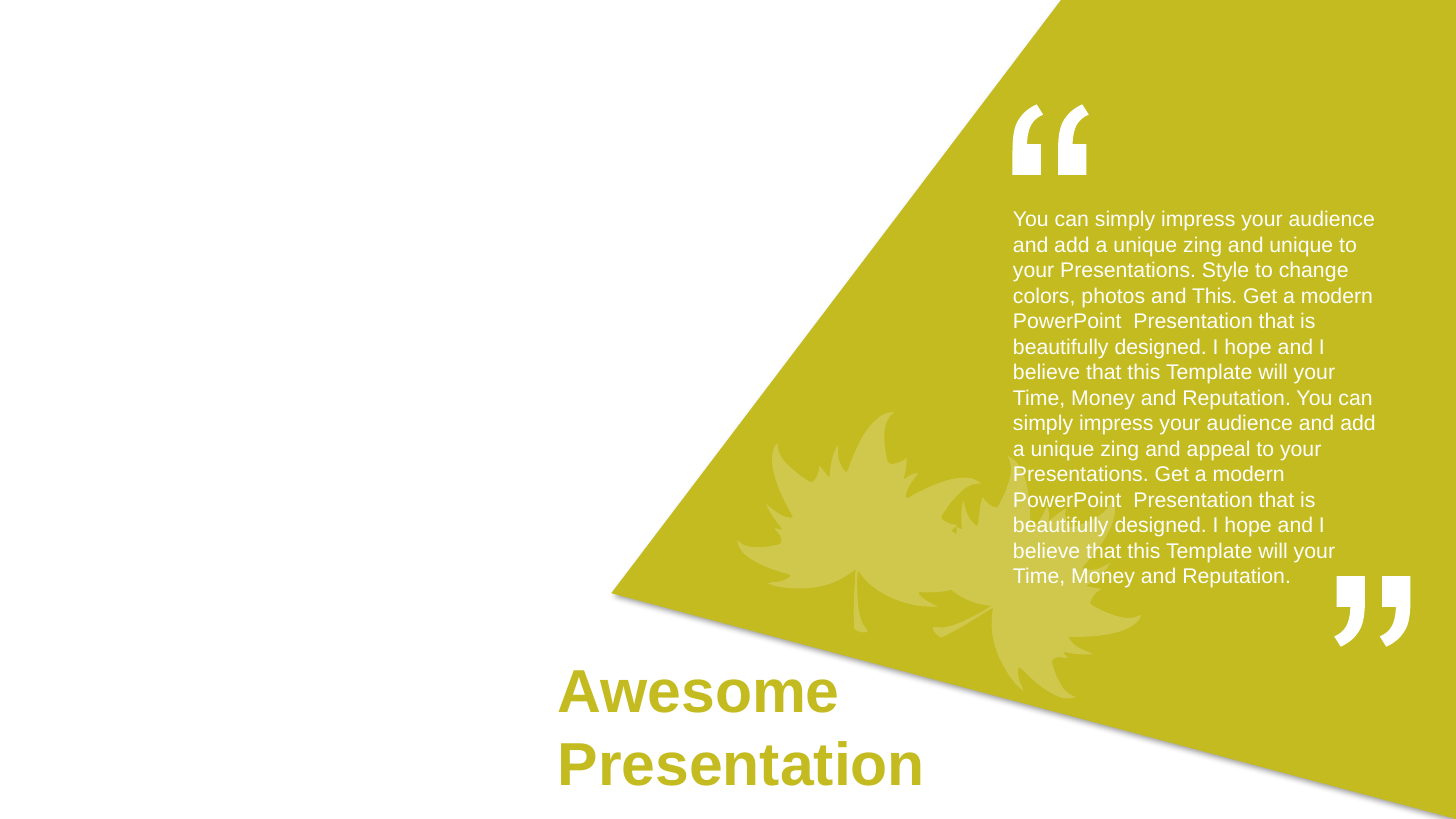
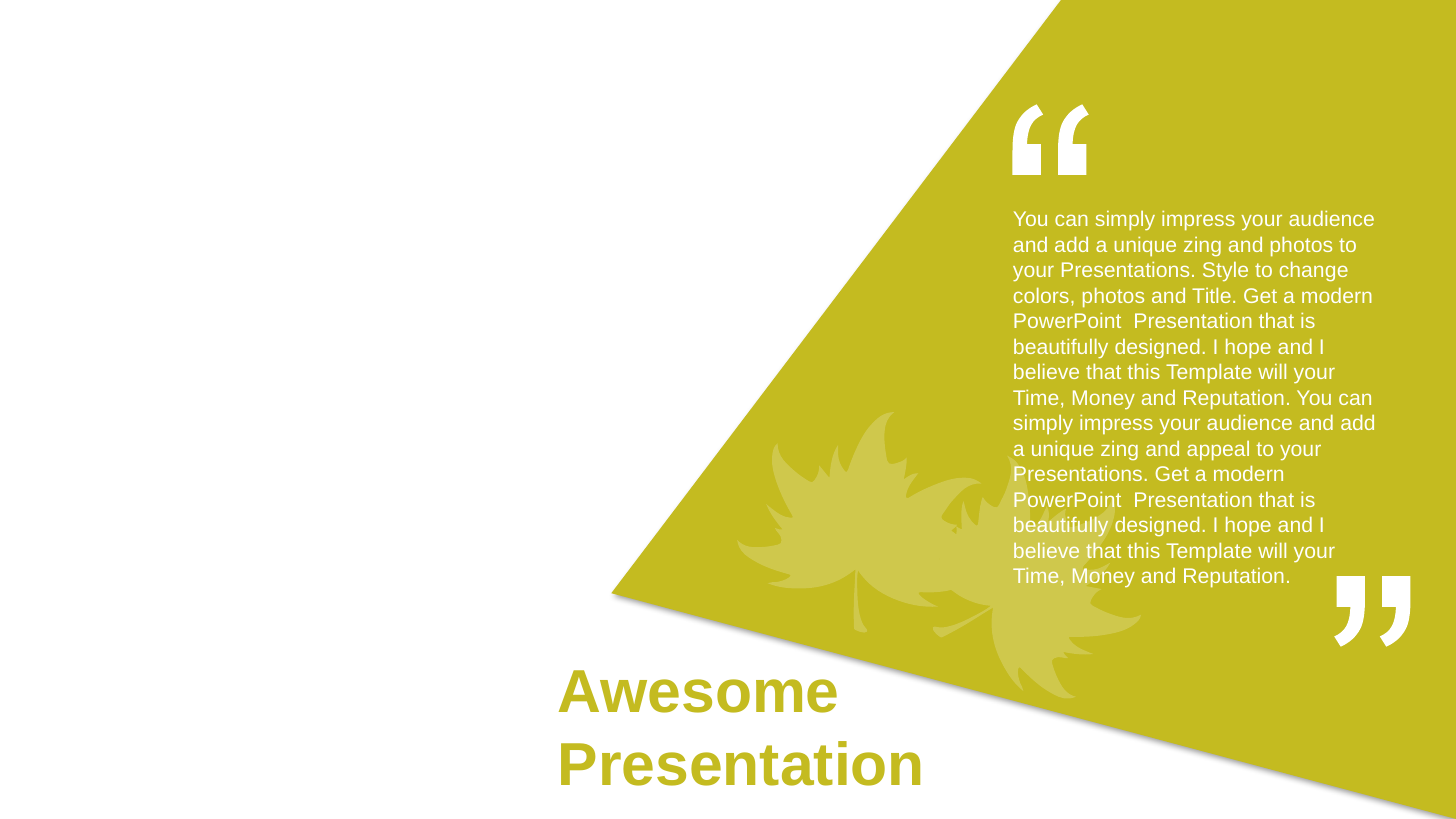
and unique: unique -> photos (1301, 245)
and This: This -> Title (1215, 296)
